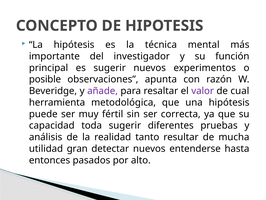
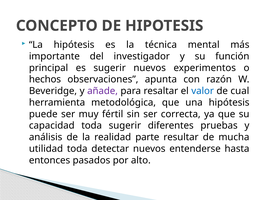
posible: posible -> hechos (45, 79)
valor colour: purple -> blue (203, 91)
tanto: tanto -> parte (147, 137)
utilidad gran: gran -> toda (77, 148)
